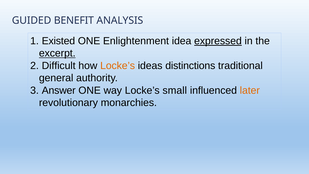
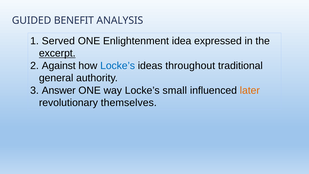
Existed: Existed -> Served (58, 41)
expressed underline: present -> none (218, 41)
Difficult: Difficult -> Against (59, 66)
Locke’s colour: orange -> blue (118, 66)
distinctions: distinctions -> throughout (190, 66)
monarchies: monarchies -> themselves (129, 103)
